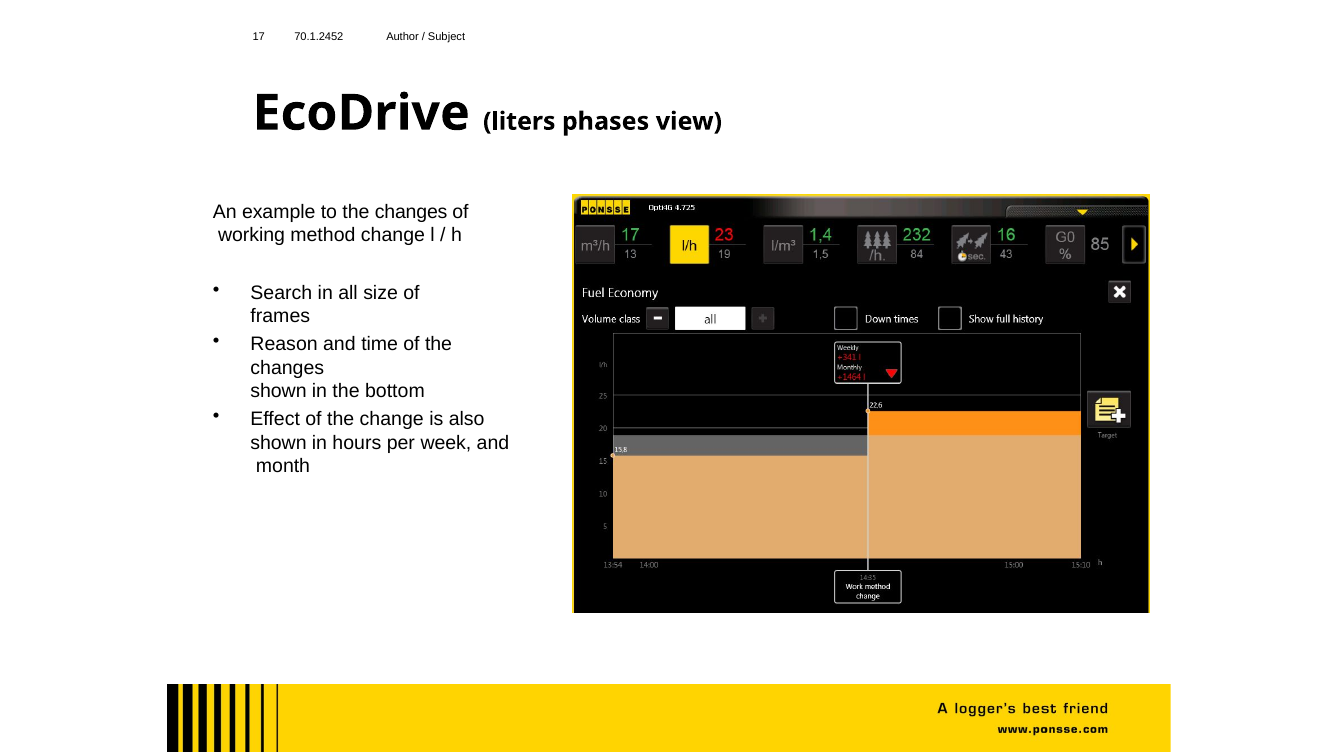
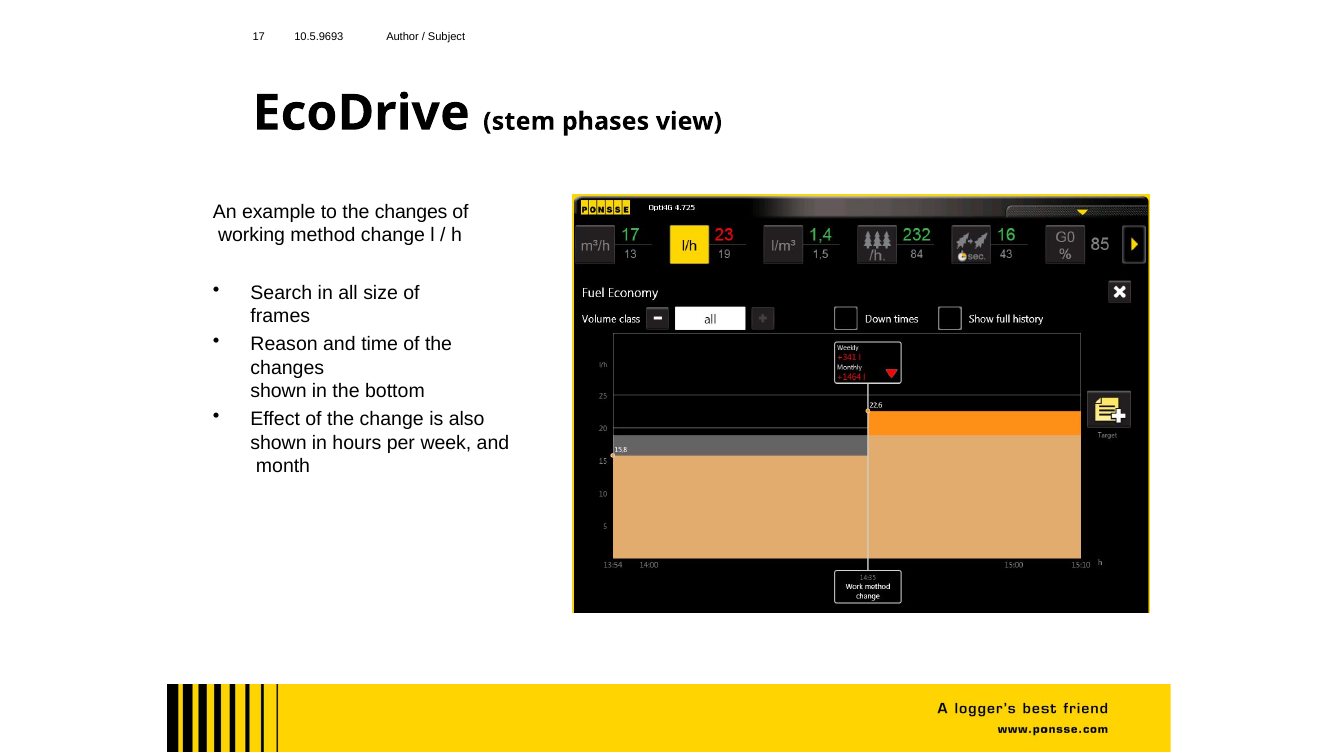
70.1.2452: 70.1.2452 -> 10.5.9693 (319, 37)
liters: liters -> stem (519, 122)
